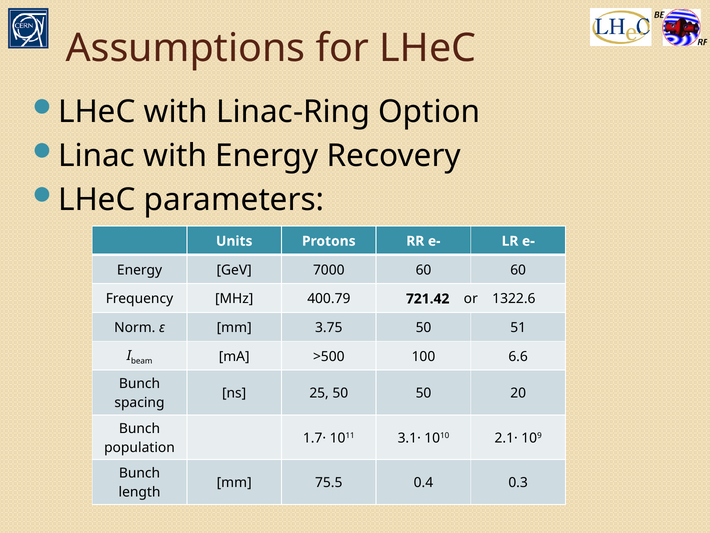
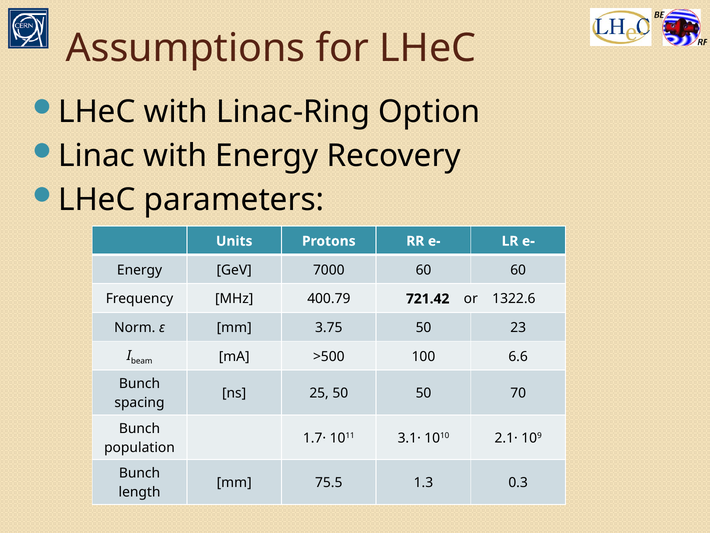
51: 51 -> 23 (518, 327)
20: 20 -> 70 (518, 393)
0.4: 0.4 -> 1.3 (423, 482)
